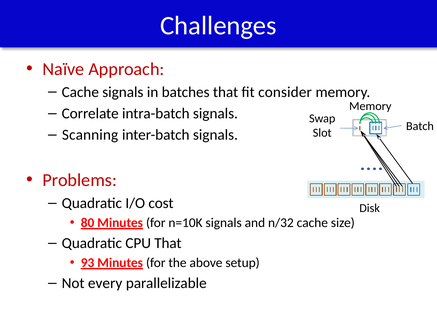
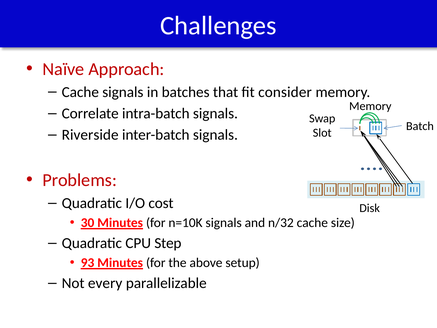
Scanning: Scanning -> Riverside (90, 135)
80: 80 -> 30 (88, 223)
CPU That: That -> Step (168, 243)
